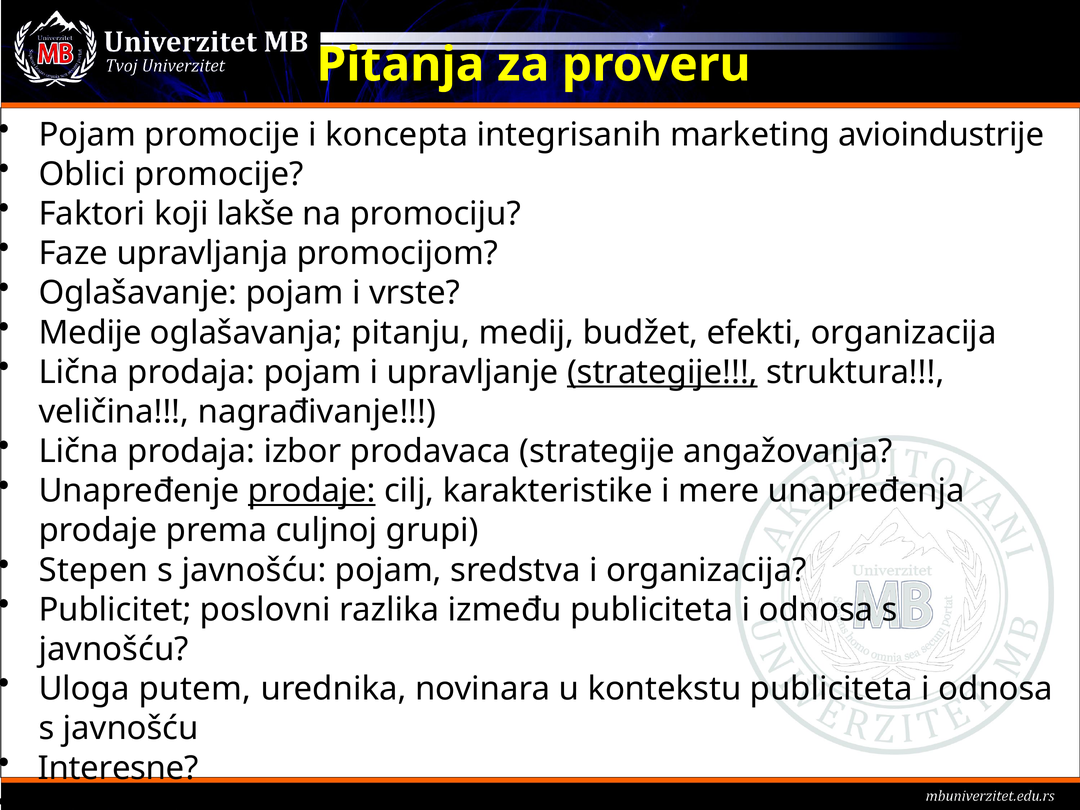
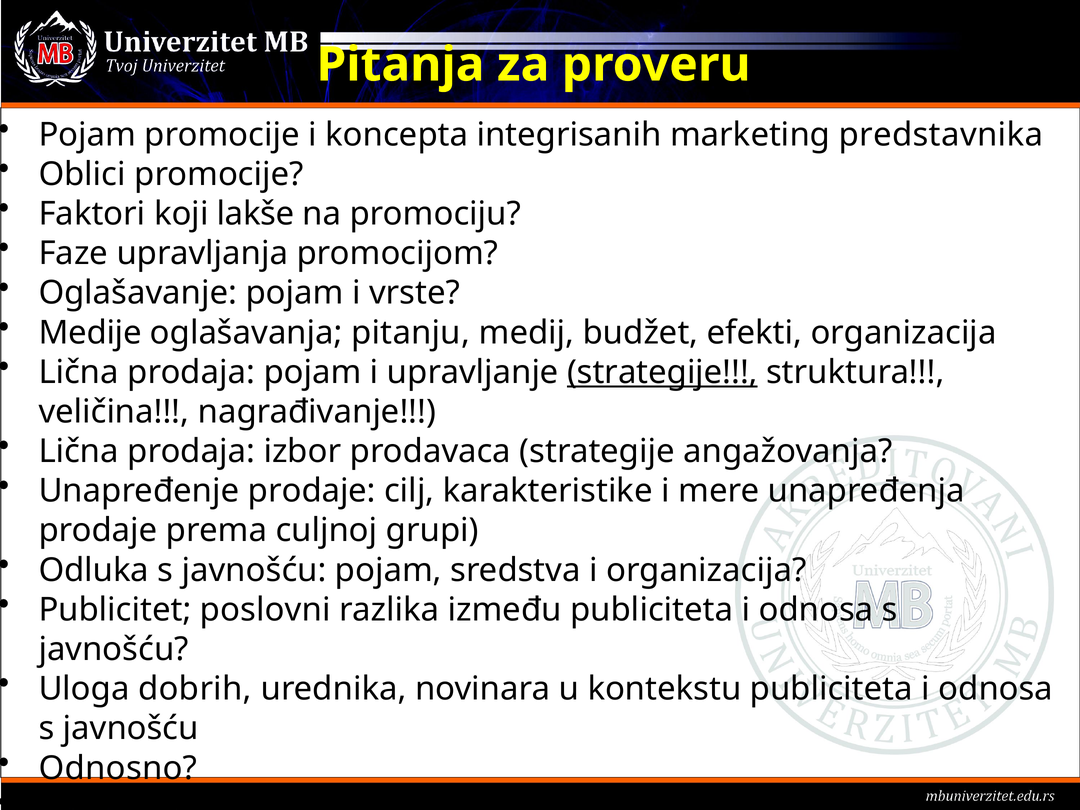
avioindustrije: avioindustrije -> predstavnika (941, 135)
prodaje underline: present -> none (312, 491)
Stepen: Stepen -> Odluka (94, 570)
putem: putem -> dobrih (195, 689)
Interesne: Interesne -> Odnosno (118, 768)
